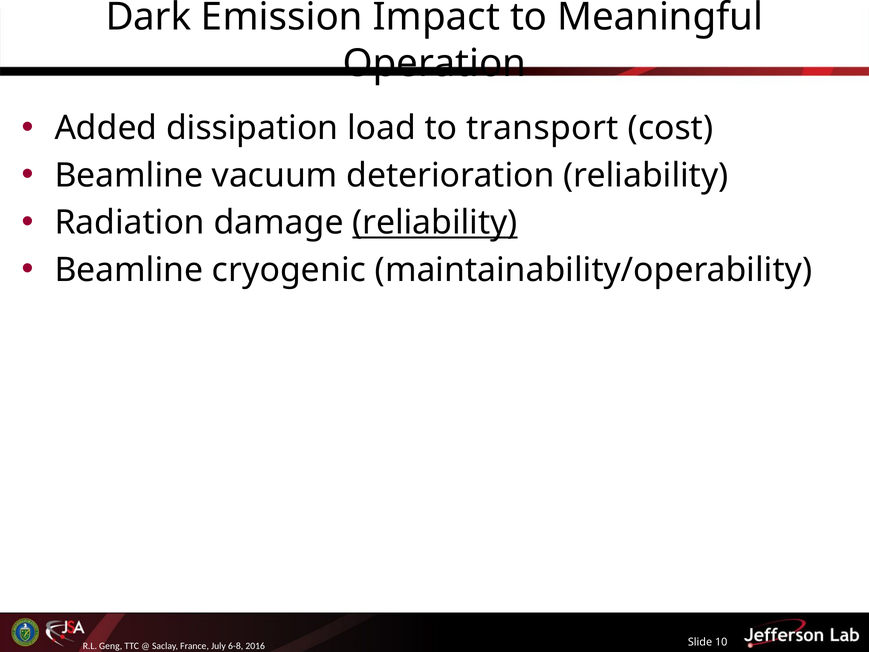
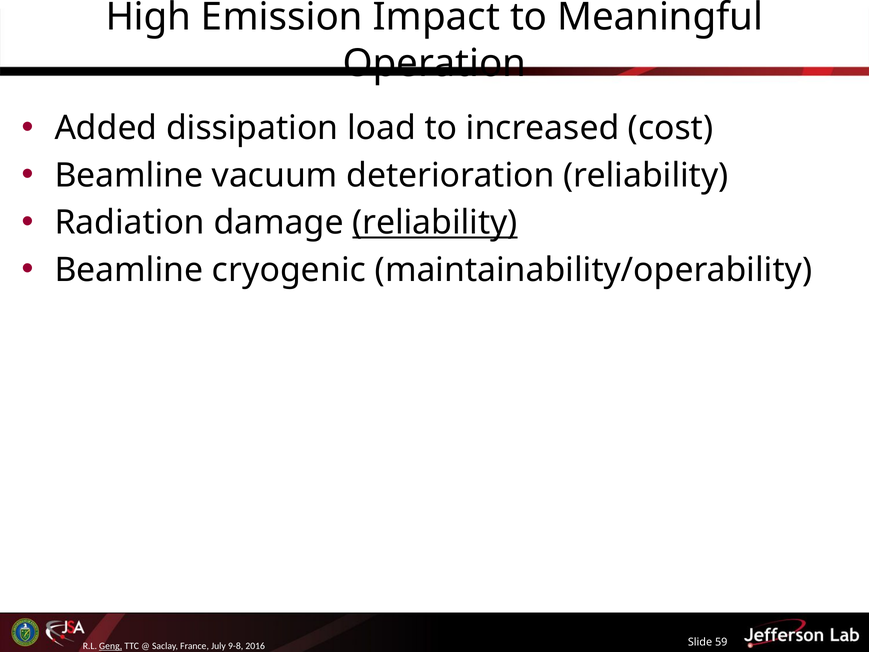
Dark: Dark -> High (148, 17)
transport: transport -> increased (543, 128)
10: 10 -> 59 (721, 642)
Geng underline: none -> present (111, 646)
6-8: 6-8 -> 9-8 (236, 646)
